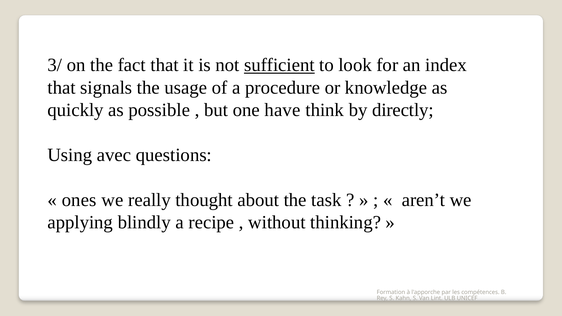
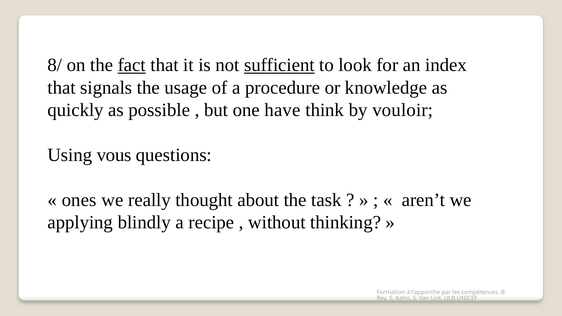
3/: 3/ -> 8/ (55, 65)
fact underline: none -> present (132, 65)
directly: directly -> vouloir (403, 110)
avec: avec -> vous (114, 155)
